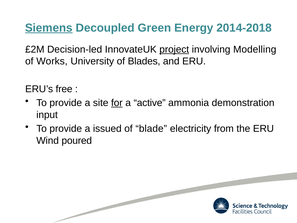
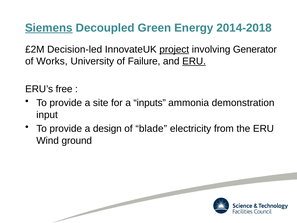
Modelling: Modelling -> Generator (255, 49)
Blades: Blades -> Failure (144, 61)
ERU underline: none -> present (194, 61)
for underline: present -> none (117, 103)
active: active -> inputs (150, 103)
issued: issued -> design (107, 129)
poured: poured -> ground (77, 140)
